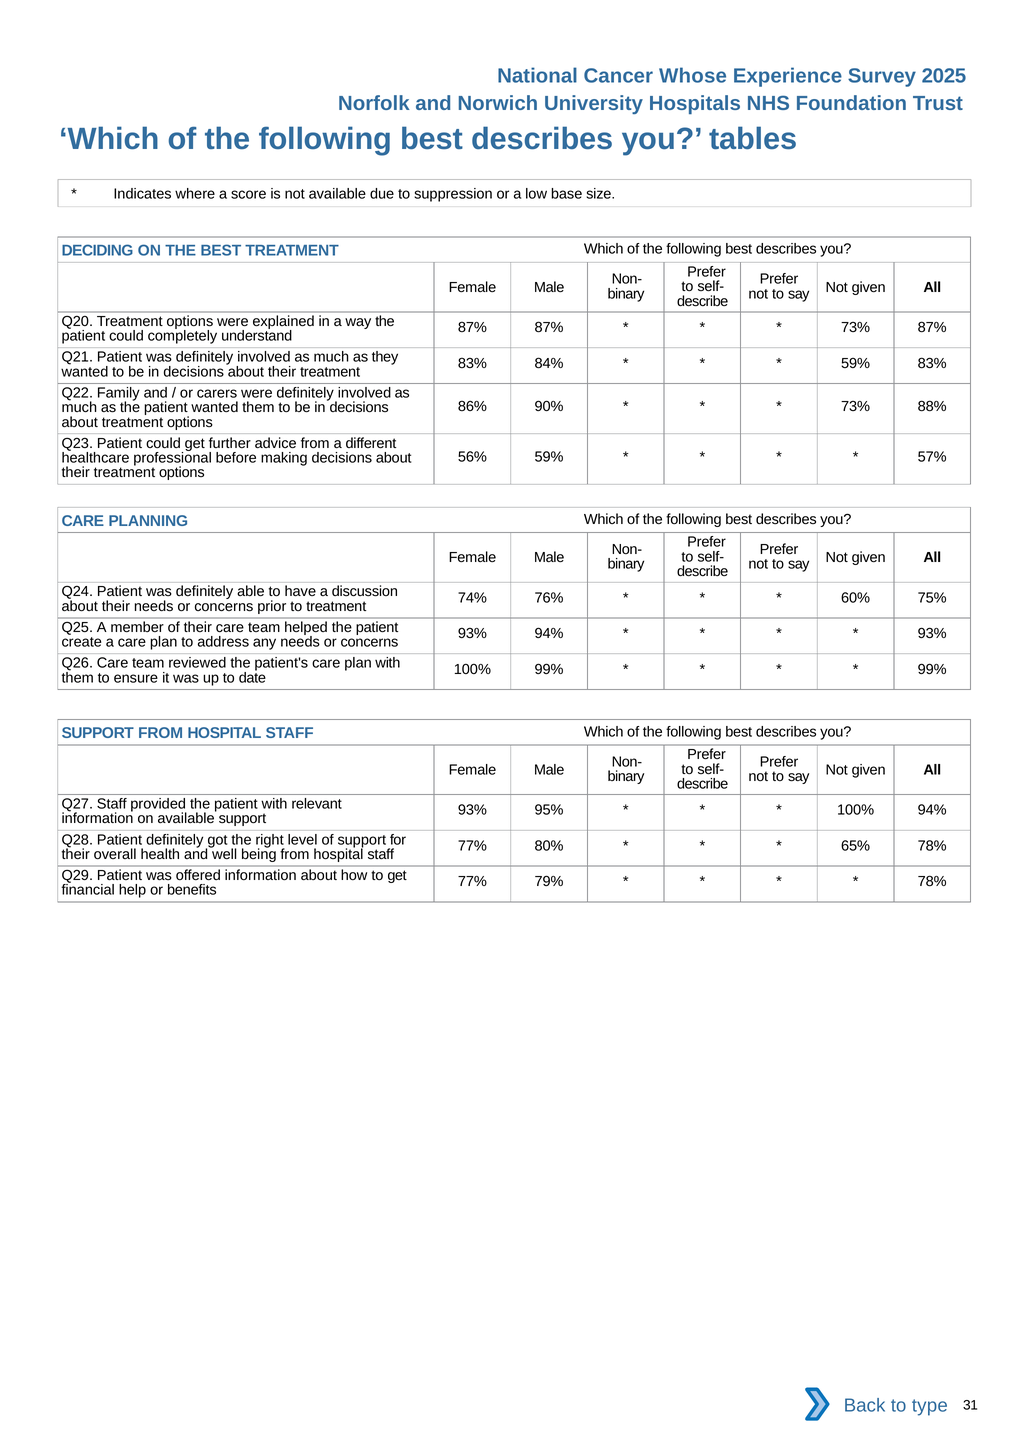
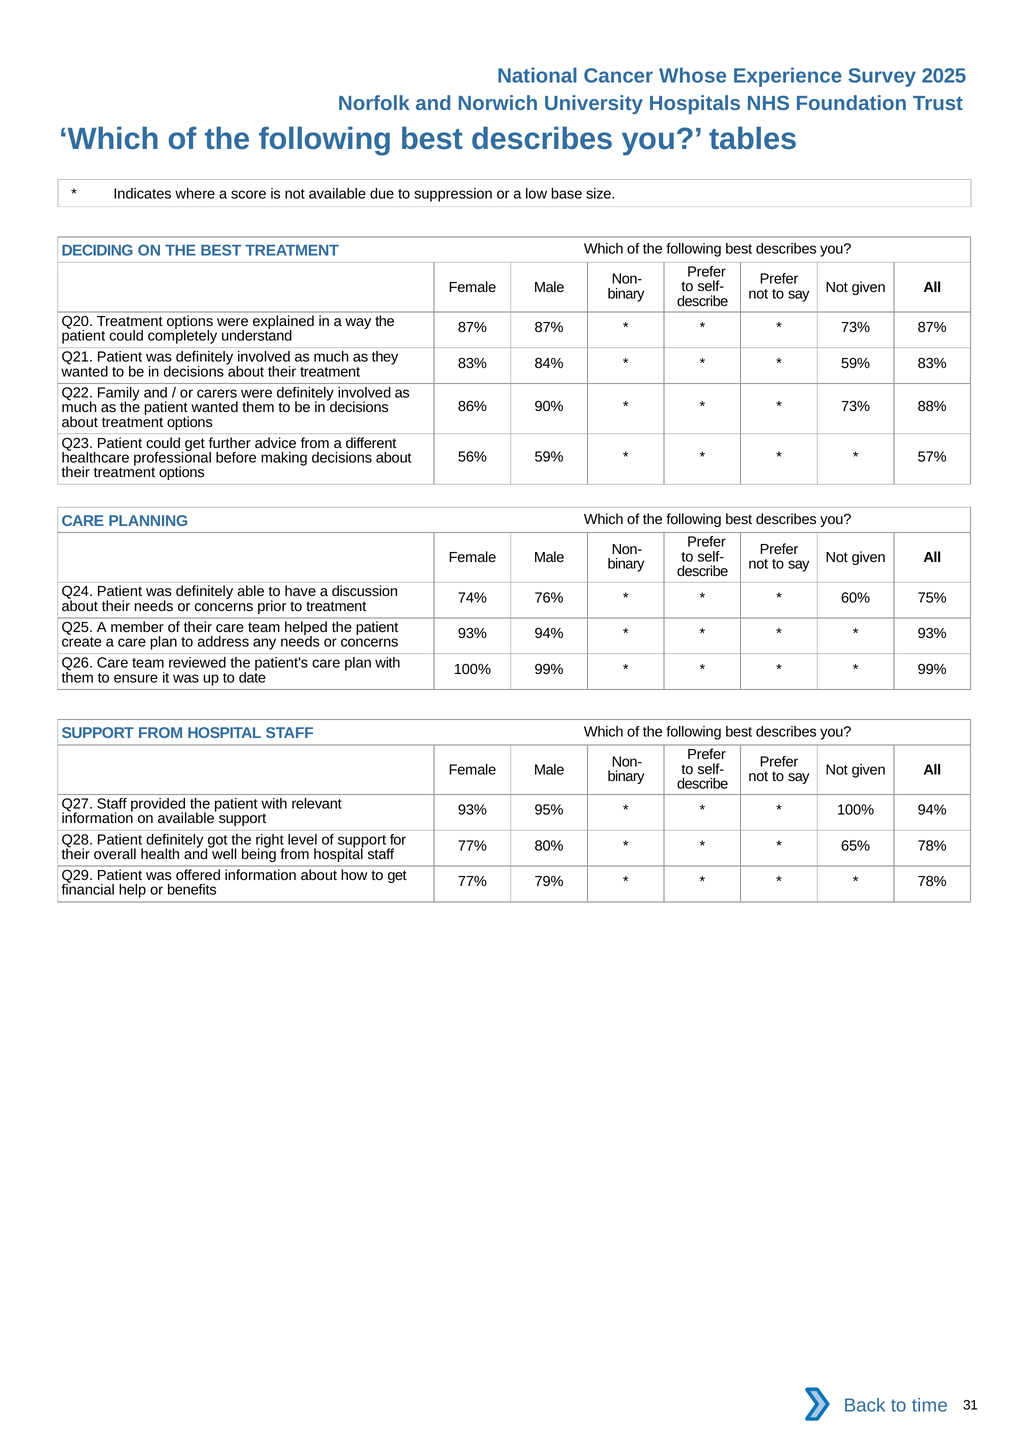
type: type -> time (930, 1405)
